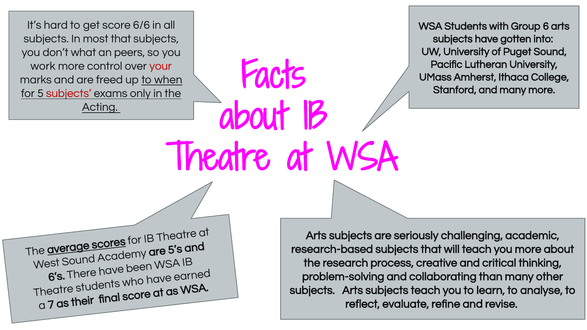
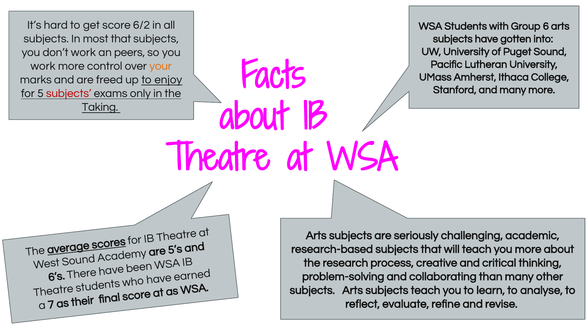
6/6: 6/6 -> 6/2 (141, 25)
don’t what: what -> work (83, 52)
your colour: red -> orange (161, 66)
when: when -> enjoy (168, 80)
Acting: Acting -> Taking (100, 107)
